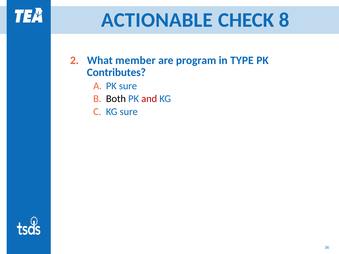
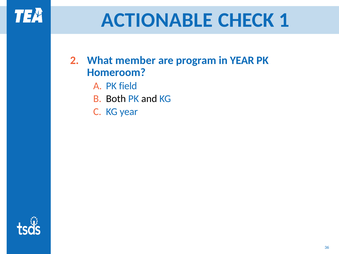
8: 8 -> 1 (284, 20)
in TYPE: TYPE -> YEAR (242, 60)
Contributes: Contributes -> Homeroom (116, 73)
PK sure: sure -> field (128, 86)
and colour: red -> black (149, 99)
KG sure: sure -> year (129, 112)
